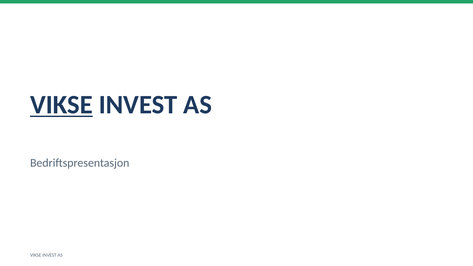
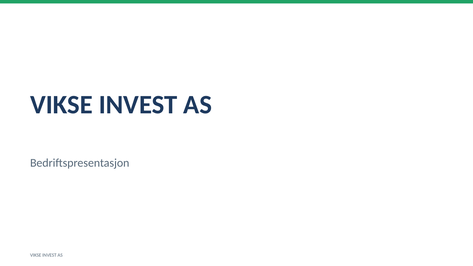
VIKSE underline: present -> none (61, 105)
